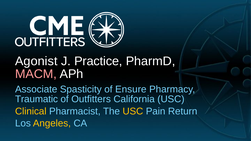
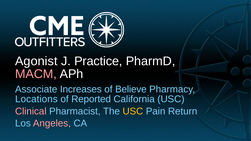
Spasticity: Spasticity -> Increases (81, 89)
Ensure: Ensure -> Believe (131, 89)
Traumatic: Traumatic -> Locations (36, 99)
Outfitters: Outfitters -> Reported (91, 99)
Clinical colour: yellow -> pink (31, 111)
Angeles colour: yellow -> pink (52, 123)
